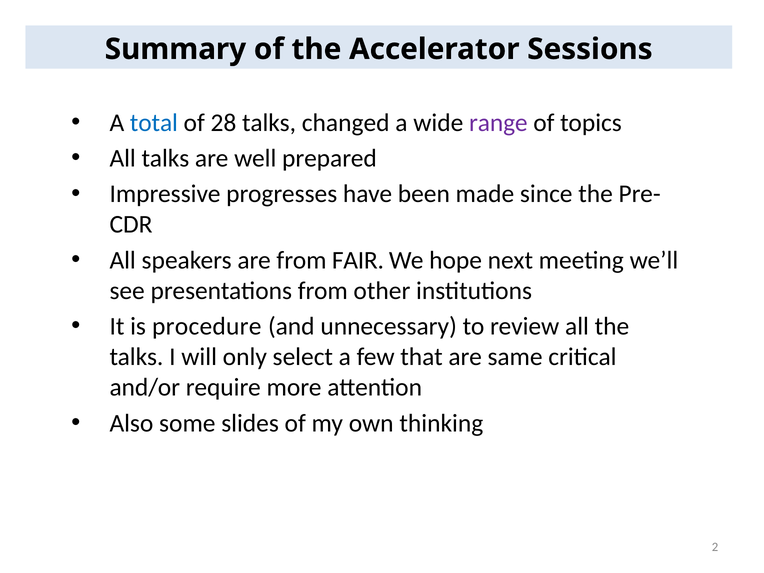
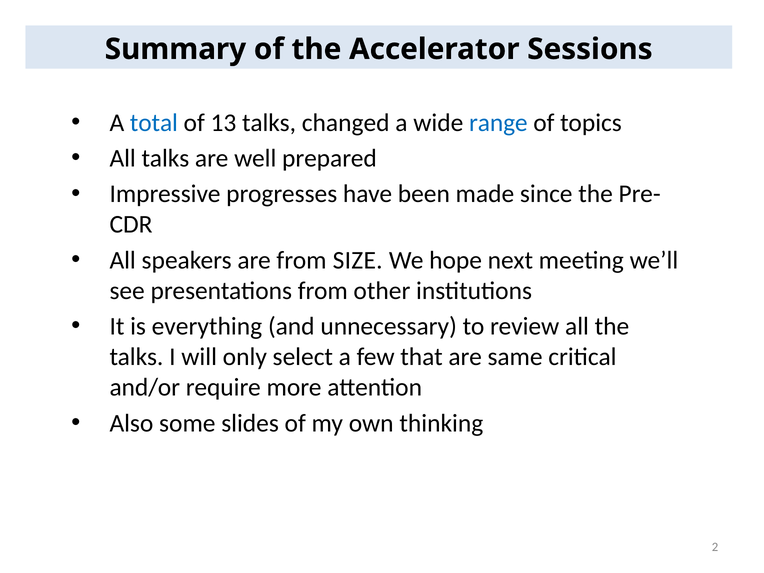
28: 28 -> 13 (223, 123)
range colour: purple -> blue (498, 123)
FAIR: FAIR -> SIZE (358, 260)
procedure: procedure -> everything (207, 326)
